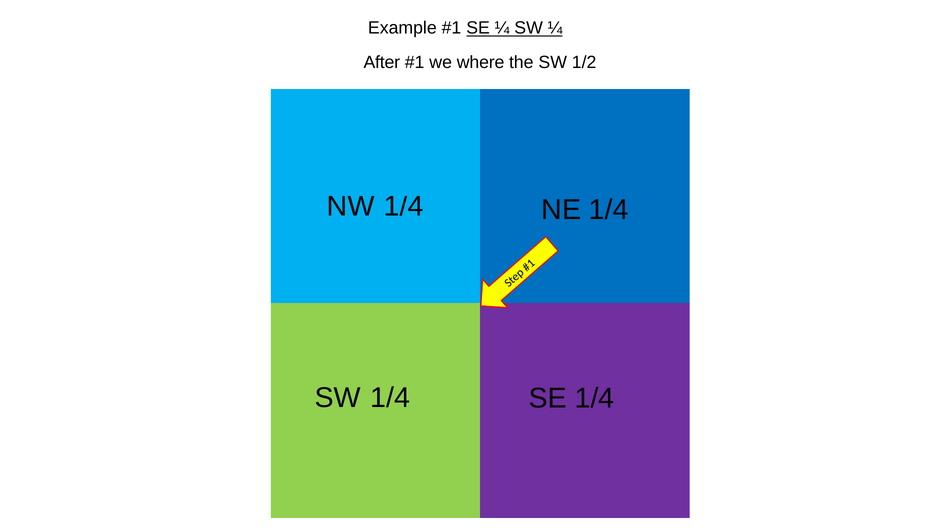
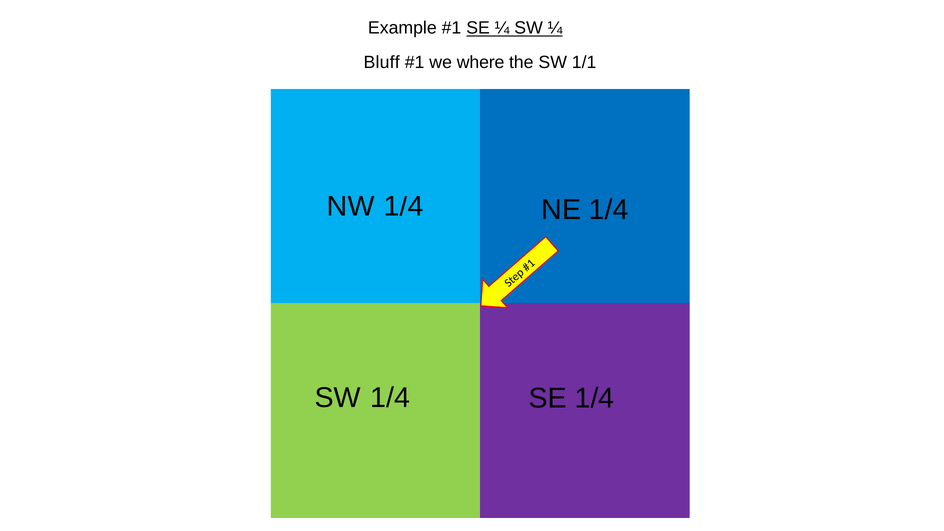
After: After -> Bluff (382, 63)
1/2: 1/2 -> 1/1 (584, 63)
